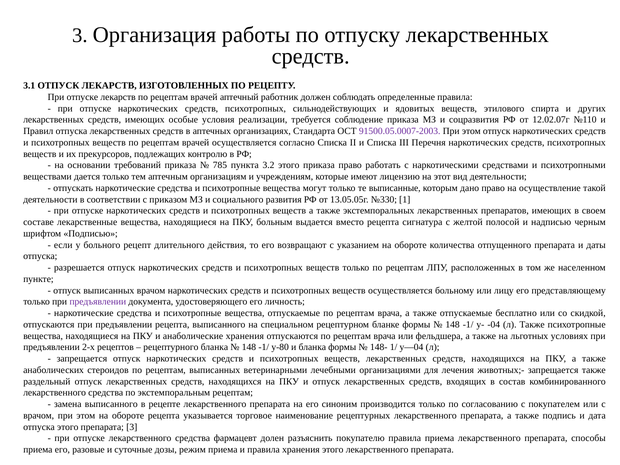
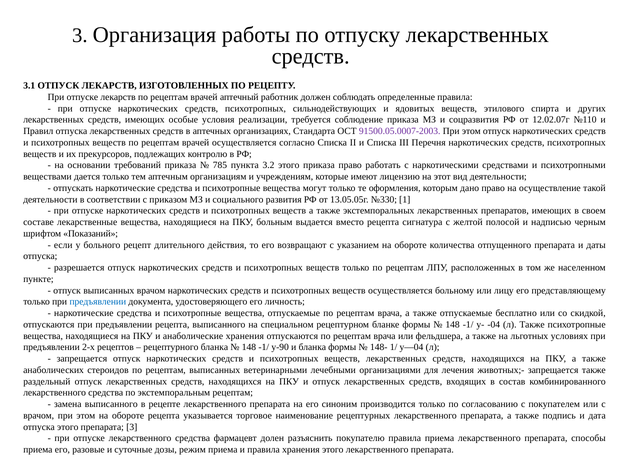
выписанные: выписанные -> оформления (395, 188)
Подписью: Подписью -> Показаний (91, 234)
предъявлении colour: purple -> blue (98, 302)
у-80: у-80 -> у-90 (280, 347)
